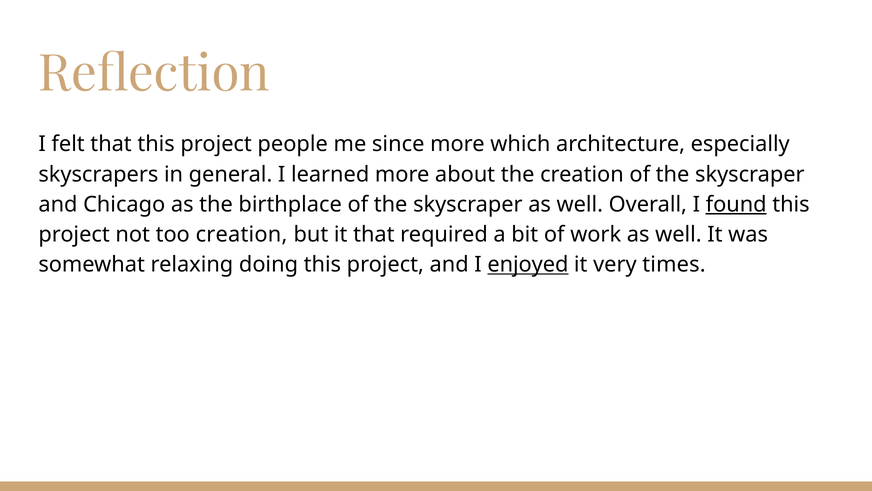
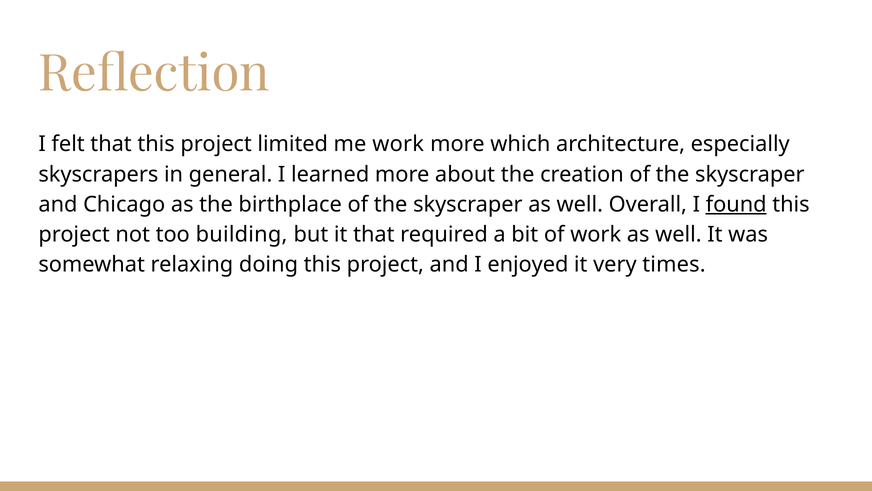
people: people -> limited (293, 144)
me since: since -> work (398, 144)
too creation: creation -> building (242, 234)
enjoyed underline: present -> none (528, 264)
